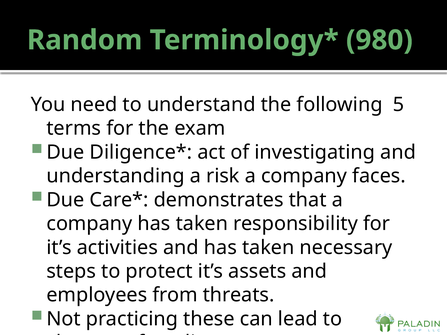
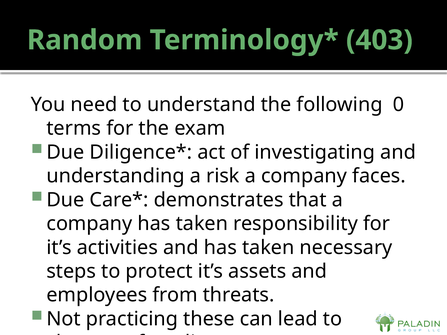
980: 980 -> 403 (379, 40)
5: 5 -> 0 (399, 105)
